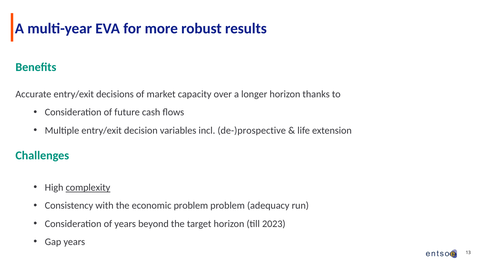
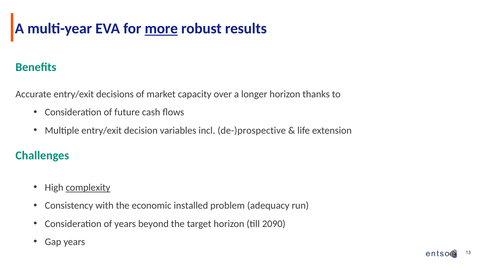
more underline: none -> present (161, 29)
economic problem: problem -> installed (191, 206)
2023: 2023 -> 2090 (274, 224)
